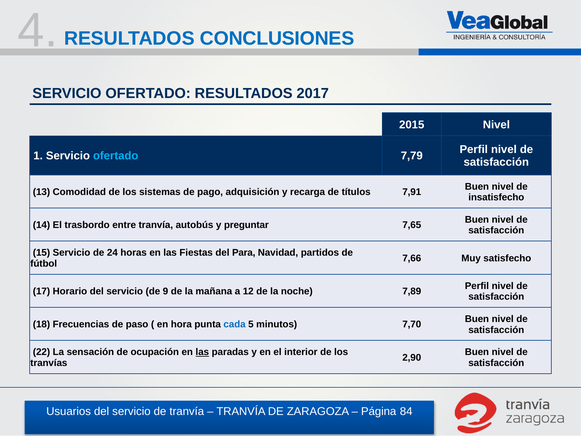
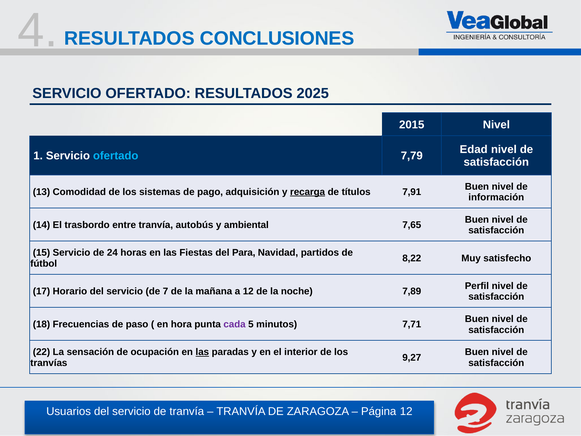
2017: 2017 -> 2025 (313, 93)
Perfil: Perfil -> Edad (474, 149)
recarga underline: none -> present (308, 192)
insatisfecho: insatisfecho -> información (496, 197)
preguntar: preguntar -> ambiental (246, 225)
7,66: 7,66 -> 8,22 (412, 258)
9: 9 -> 7 (165, 291)
cada colour: blue -> purple (235, 324)
7,70: 7,70 -> 7,71 (412, 324)
2,90: 2,90 -> 9,27 (412, 357)
84: 84 -> 12 (406, 411)
